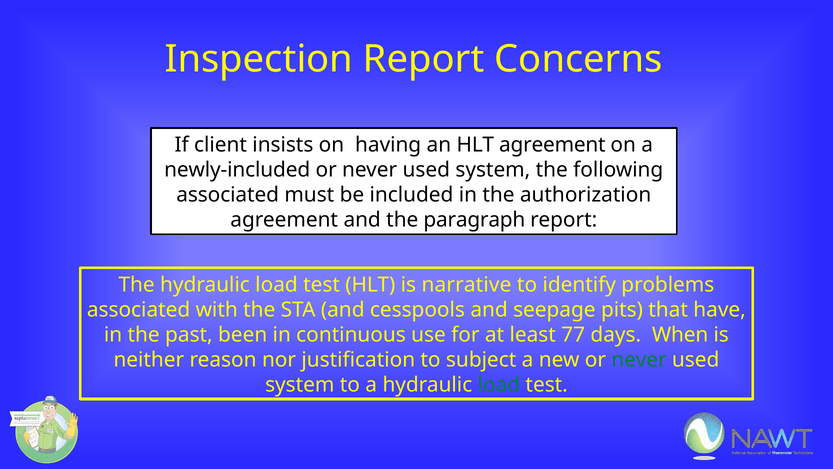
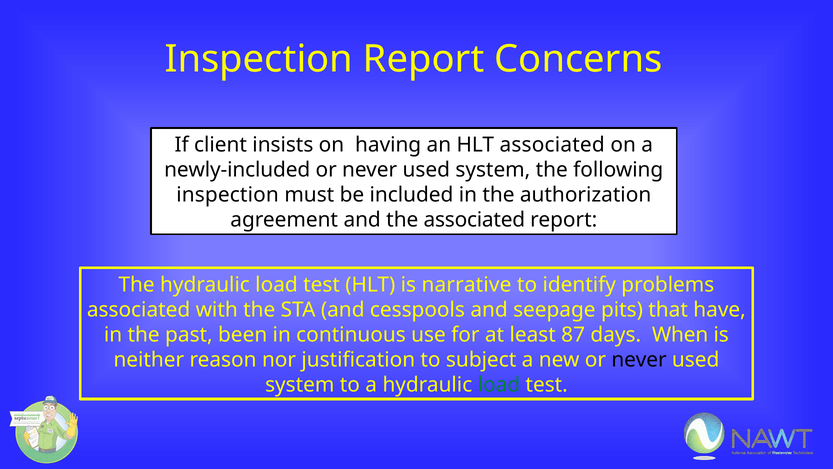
HLT agreement: agreement -> associated (552, 145)
associated: associated -> inspection (228, 195)
the paragraph: paragraph -> associated (474, 220)
77: 77 -> 87 (573, 335)
never colour: green -> black (639, 360)
